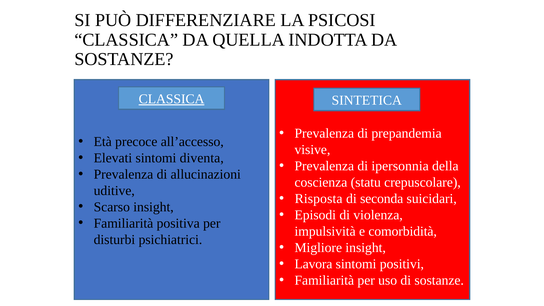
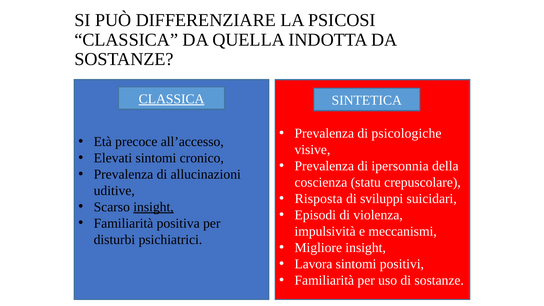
prepandemia: prepandemia -> psicologiche (406, 133)
diventa: diventa -> cronico (202, 158)
seconda: seconda -> sviluppi (382, 199)
insight underline: none -> present (153, 207)
comorbidità: comorbidità -> meccanismi (403, 231)
